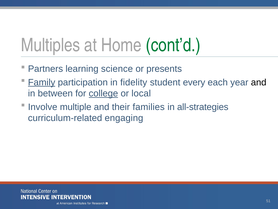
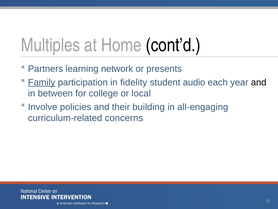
cont’d colour: green -> black (173, 45)
science: science -> network (117, 69)
every: every -> audio (194, 82)
college underline: present -> none (103, 93)
multiple: multiple -> policies (76, 107)
families: families -> building (149, 107)
all-strategies: all-strategies -> all-engaging (203, 107)
engaging: engaging -> concerns (124, 118)
